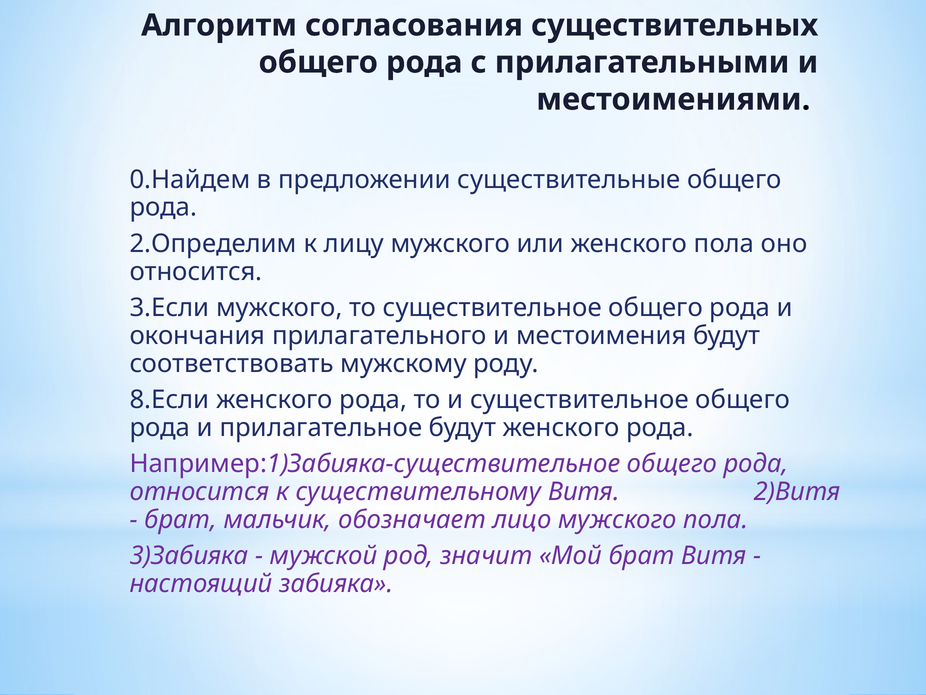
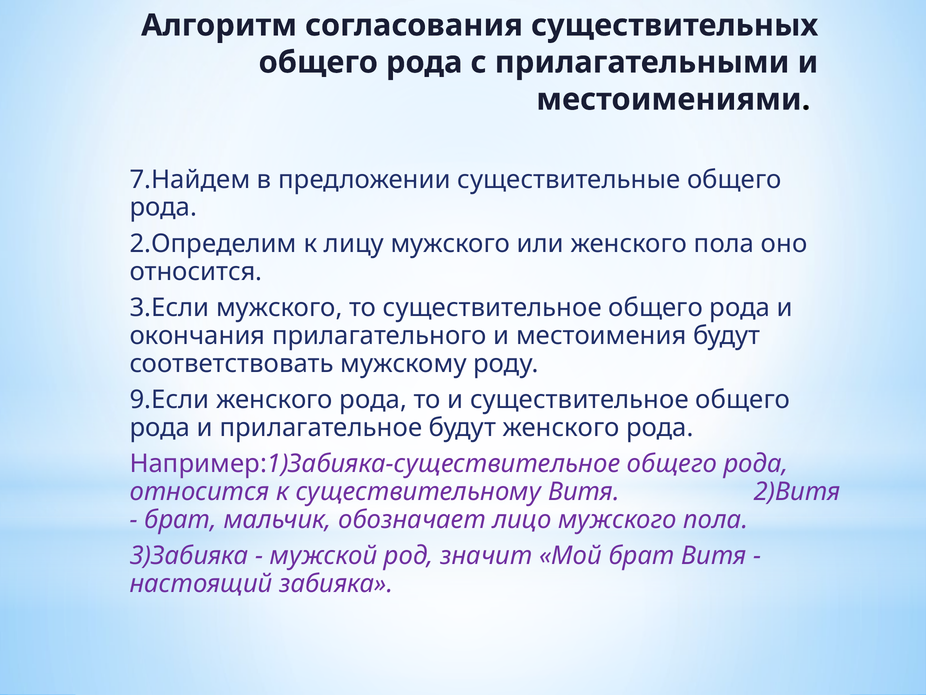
0.Найдем: 0.Найдем -> 7.Найдем (190, 180)
8.Если: 8.Если -> 9.Если (169, 400)
